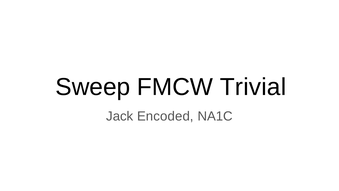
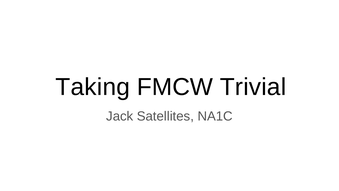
Sweep: Sweep -> Taking (93, 87)
Encoded: Encoded -> Satellites (165, 116)
